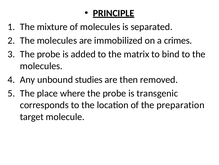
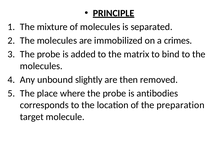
studies: studies -> slightly (89, 79)
transgenic: transgenic -> antibodies (157, 93)
